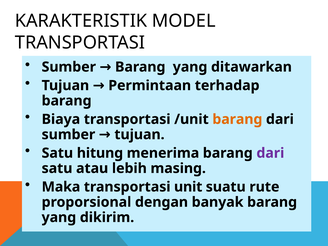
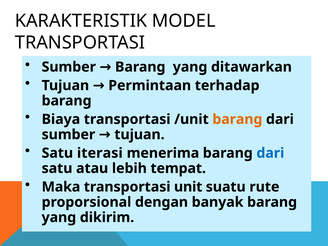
hitung: hitung -> iterasi (100, 153)
dari colour: purple -> blue (270, 153)
masing: masing -> tempat (178, 168)
